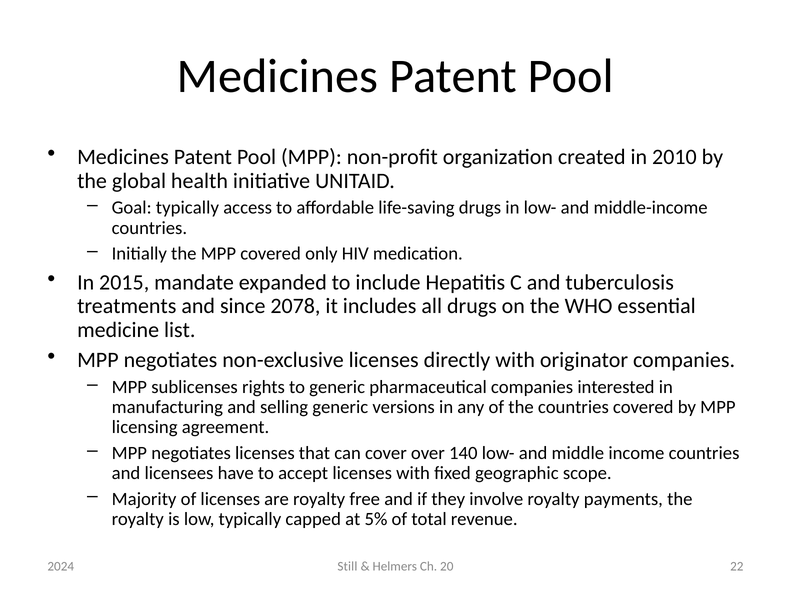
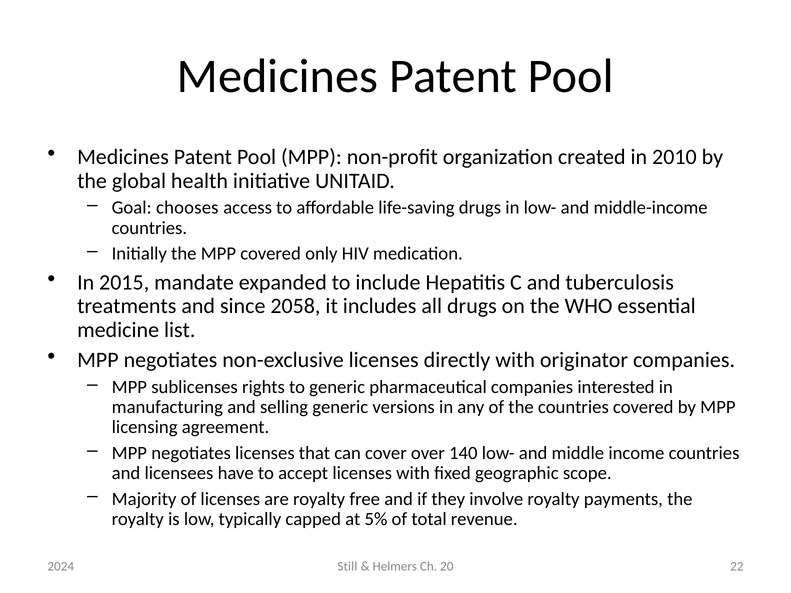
Goal typically: typically -> chooses (187, 208)
2078: 2078 -> 2058 (295, 306)
